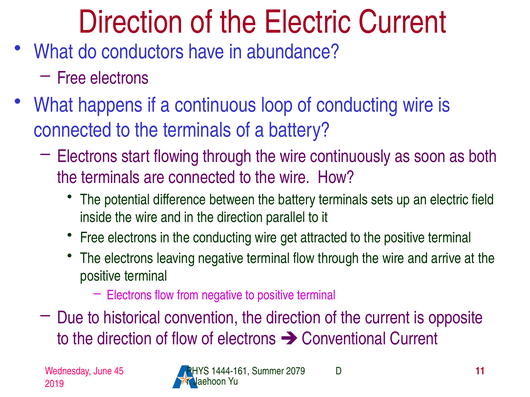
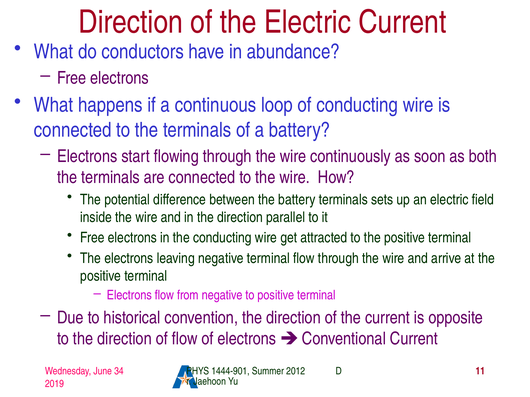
45: 45 -> 34 (119, 372)
1444-161: 1444-161 -> 1444-901 (230, 372)
2079: 2079 -> 2012 (296, 372)
